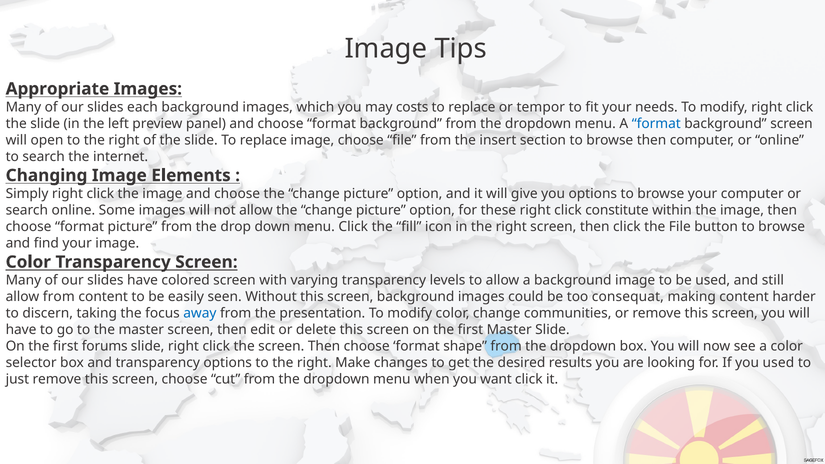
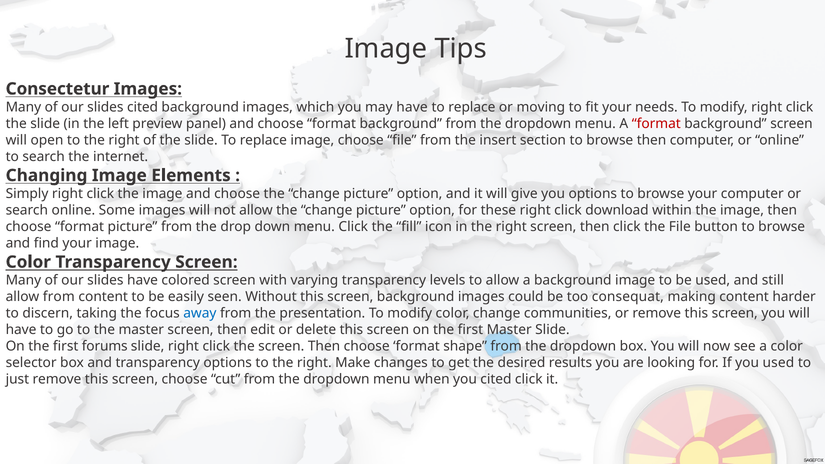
Appropriate: Appropriate -> Consectetur (57, 89)
slides each: each -> cited (143, 107)
may costs: costs -> have (412, 107)
tempor: tempor -> moving (541, 107)
format colour: blue -> red (656, 124)
constitute: constitute -> download (617, 210)
you want: want -> cited (496, 379)
